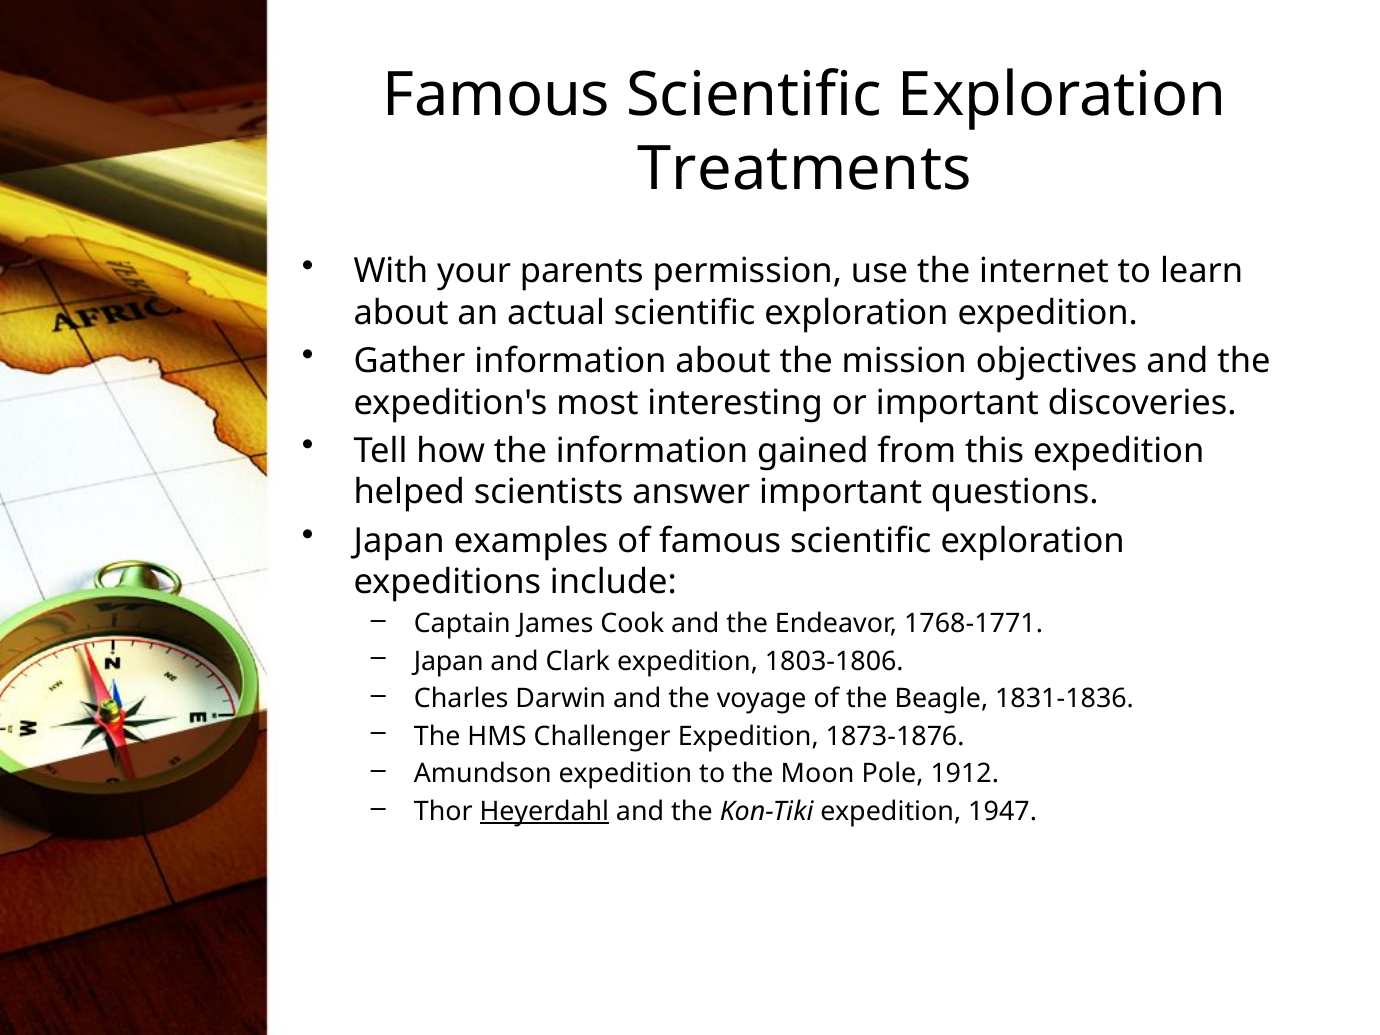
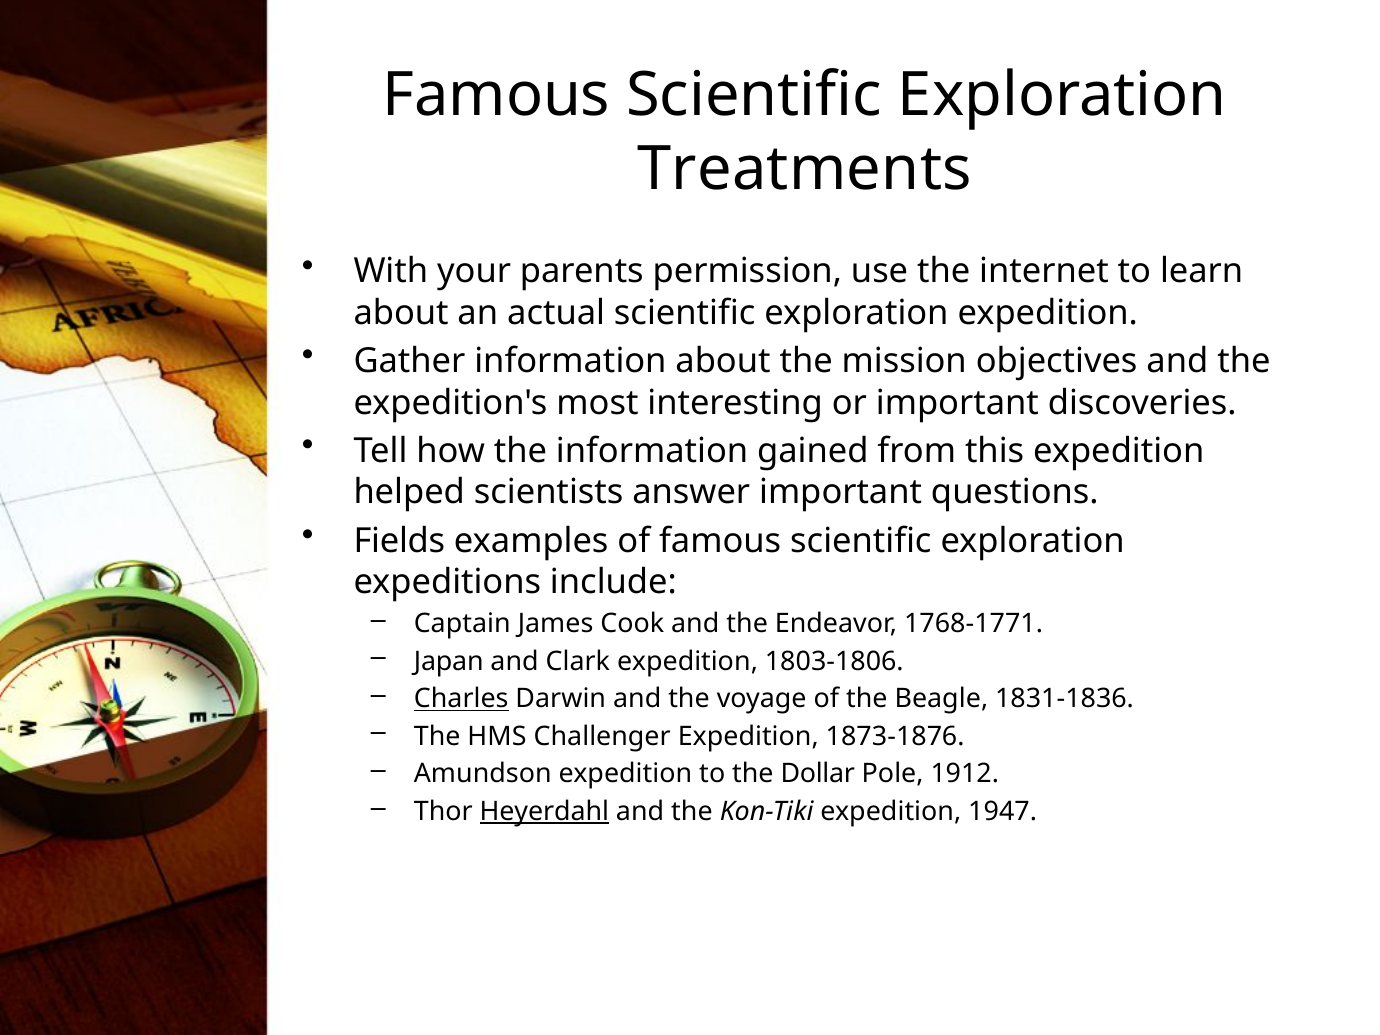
Japan: Japan -> Fields (399, 541)
Charles underline: none -> present (461, 699)
Moon: Moon -> Dollar (818, 774)
